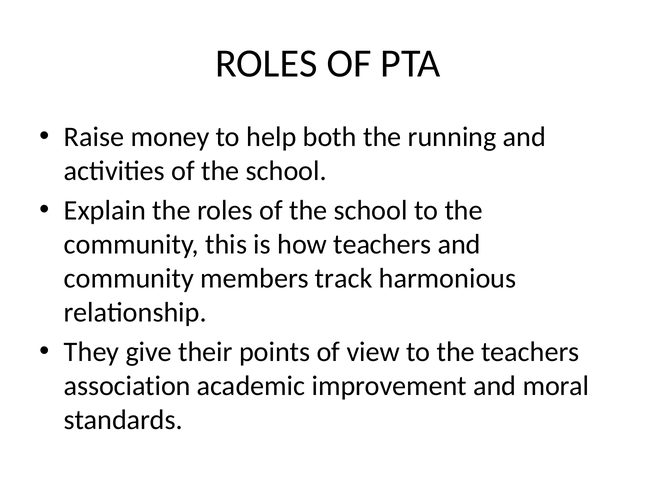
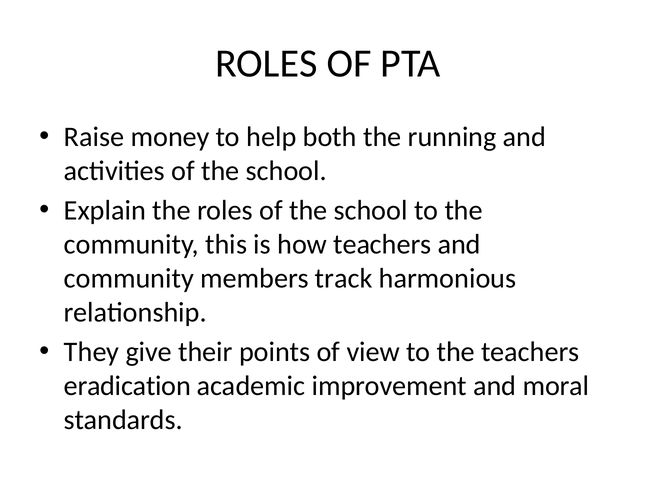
association: association -> eradication (127, 386)
